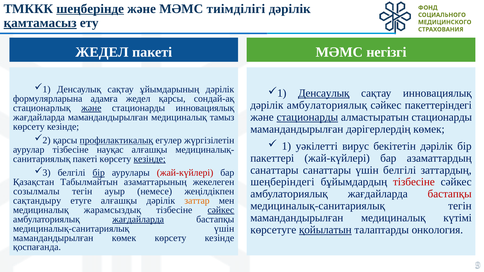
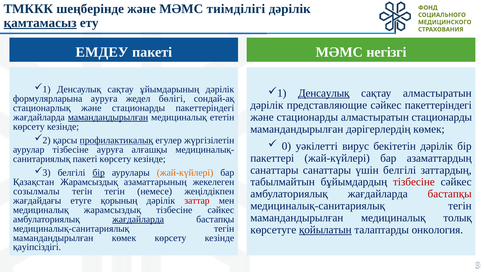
шеңберінде underline: present -> none (90, 9)
ЖЕДЕЛ: ЖЕДЕЛ -> ЕМДЕУ (102, 52)
сақтау инновациялық: инновациялық -> алмастыратын (437, 93)
формулярларына адамға: адамға -> ауруға (104, 99)
жедел қарсы: қарсы -> бөлігі (172, 99)
дәрілік амбулаториялық: амбулаториялық -> представляющие (327, 105)
және underline: present -> none (91, 108)
стационарды инновациялық: инновациялық -> пакеттеріндегі (205, 108)
стационарды underline: present -> none (307, 117)
мамандандырылған underline: none -> present (108, 117)
тамыз: тамыз -> ететін (222, 117)
1: 1 -> 0 (286, 146)
тізбесіне науқас: науқас -> ауруға (110, 150)
кезінде underline: present -> none (150, 159)
жай-күйлері colour: red -> orange (185, 173)
шеңберіндегі: шеңберіндегі -> табылмайтын (283, 182)
Қазақстан Табылмайтын: Табылмайтын -> Жарамсыздық (89, 182)
тегін ауыр: ауыр -> тегін (115, 192)
сақтандыру: сақтандыру -> жағдайдағы (37, 201)
етуге алғашқы: алғашқы -> қорының (119, 201)
заттар colour: orange -> red (197, 201)
сәйкес underline: present -> none (221, 210)
күтімі: күтімі -> толық (458, 218)
үшін: үшін -> тегін (224, 229)
қоспағанда: қоспағанда -> қауіпсіздігі (37, 247)
